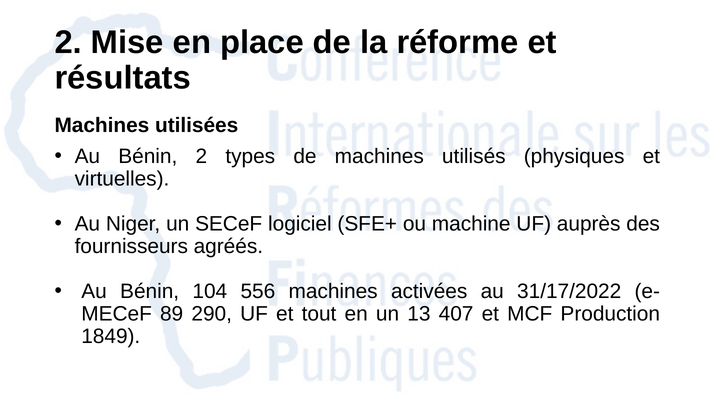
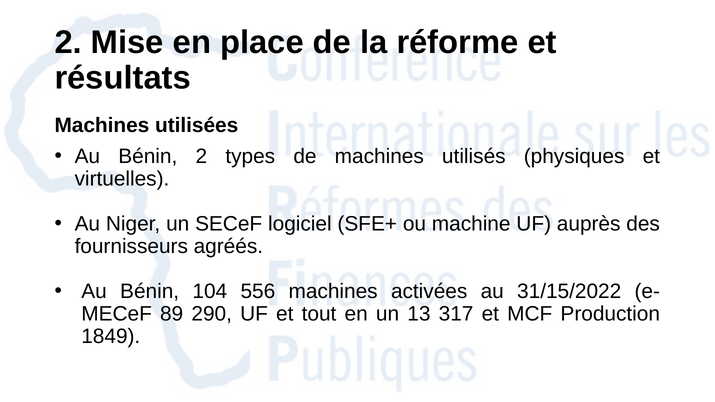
31/17/2022: 31/17/2022 -> 31/15/2022 (569, 291)
407: 407 -> 317 (456, 314)
